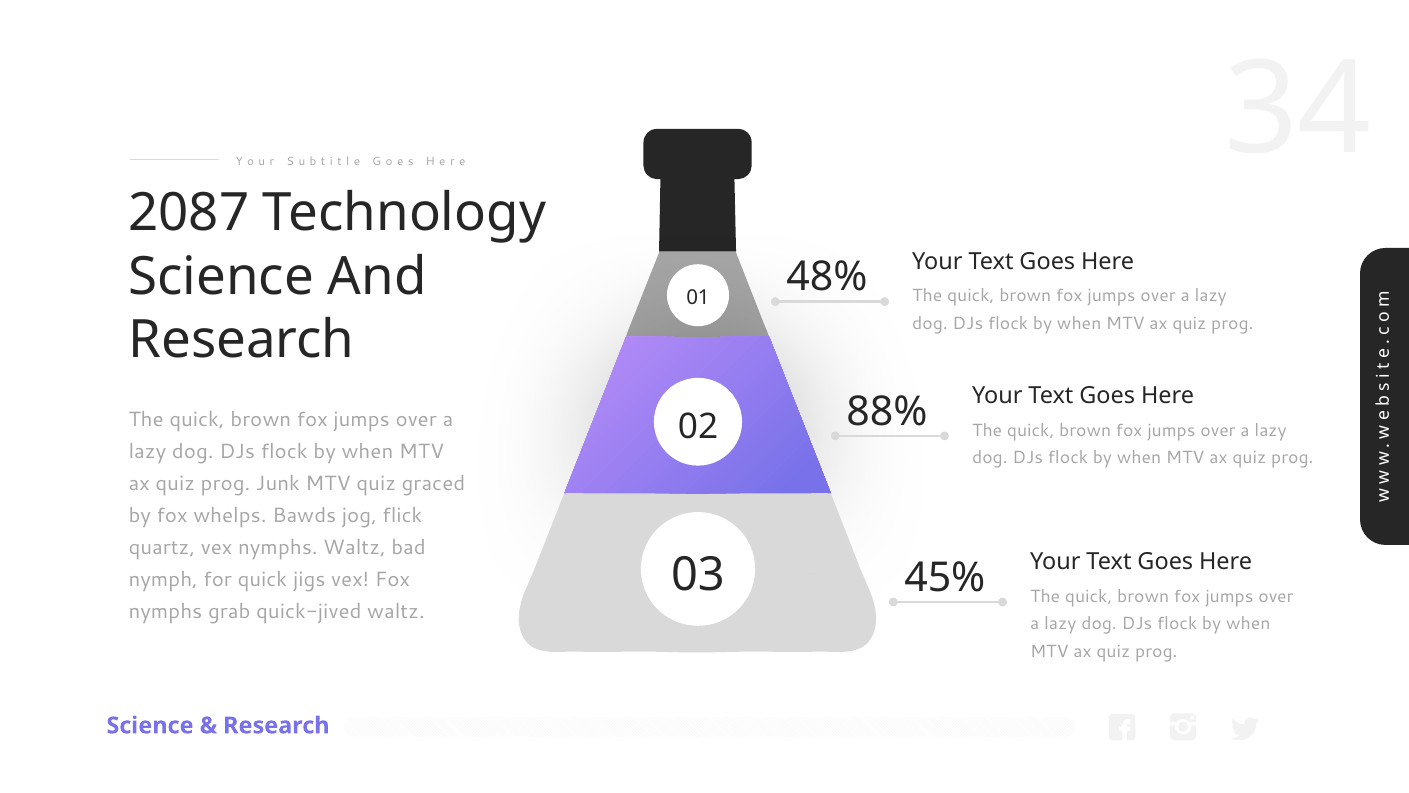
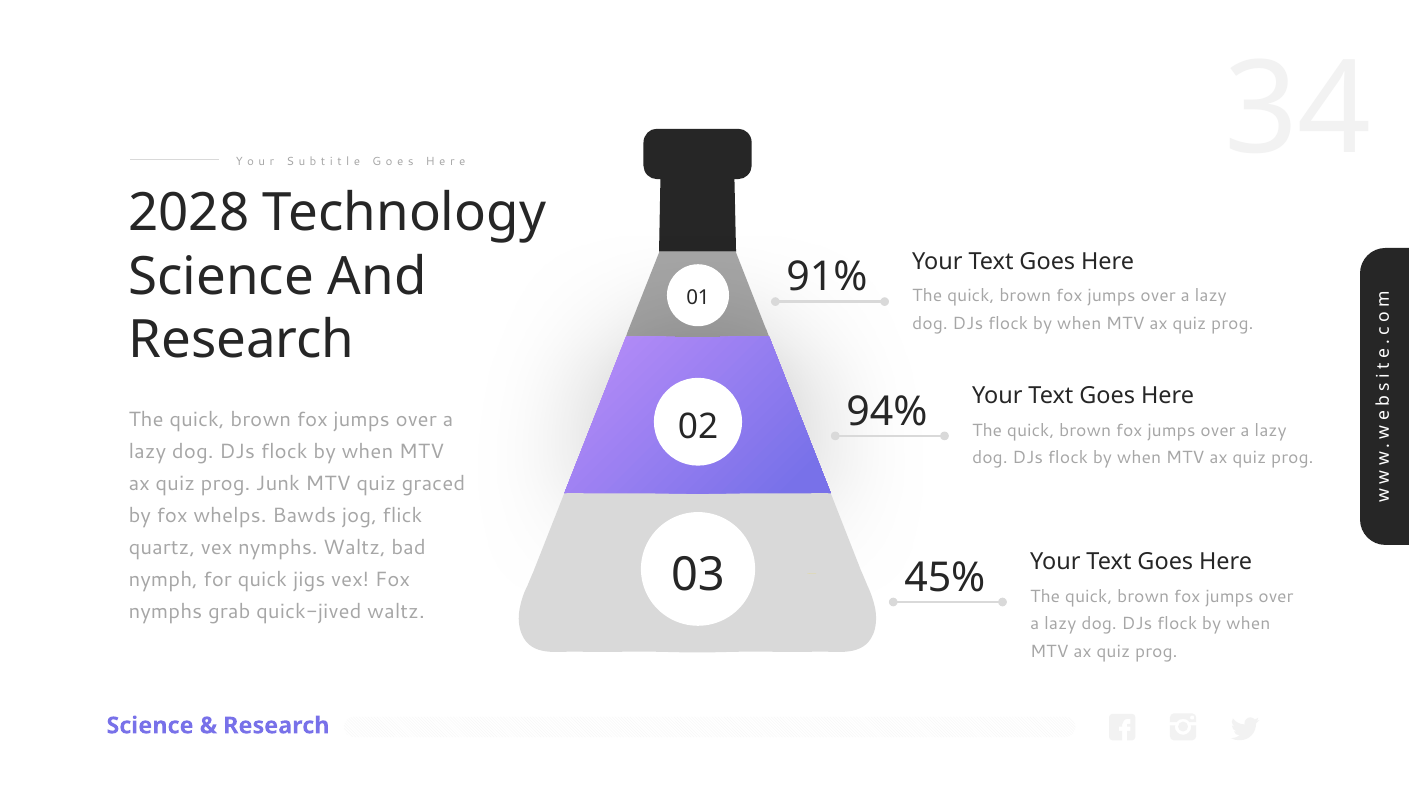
2087: 2087 -> 2028 (189, 213)
48%: 48% -> 91% (827, 277)
88%: 88% -> 94% (887, 411)
